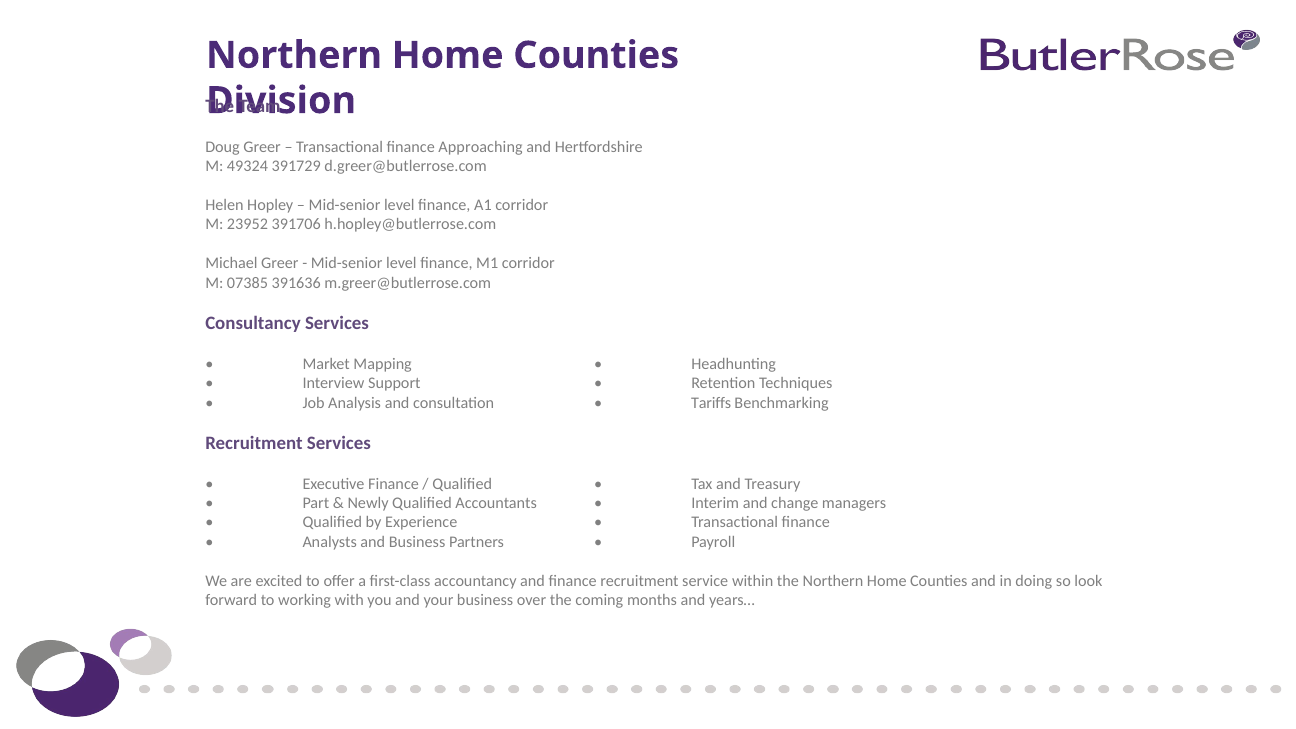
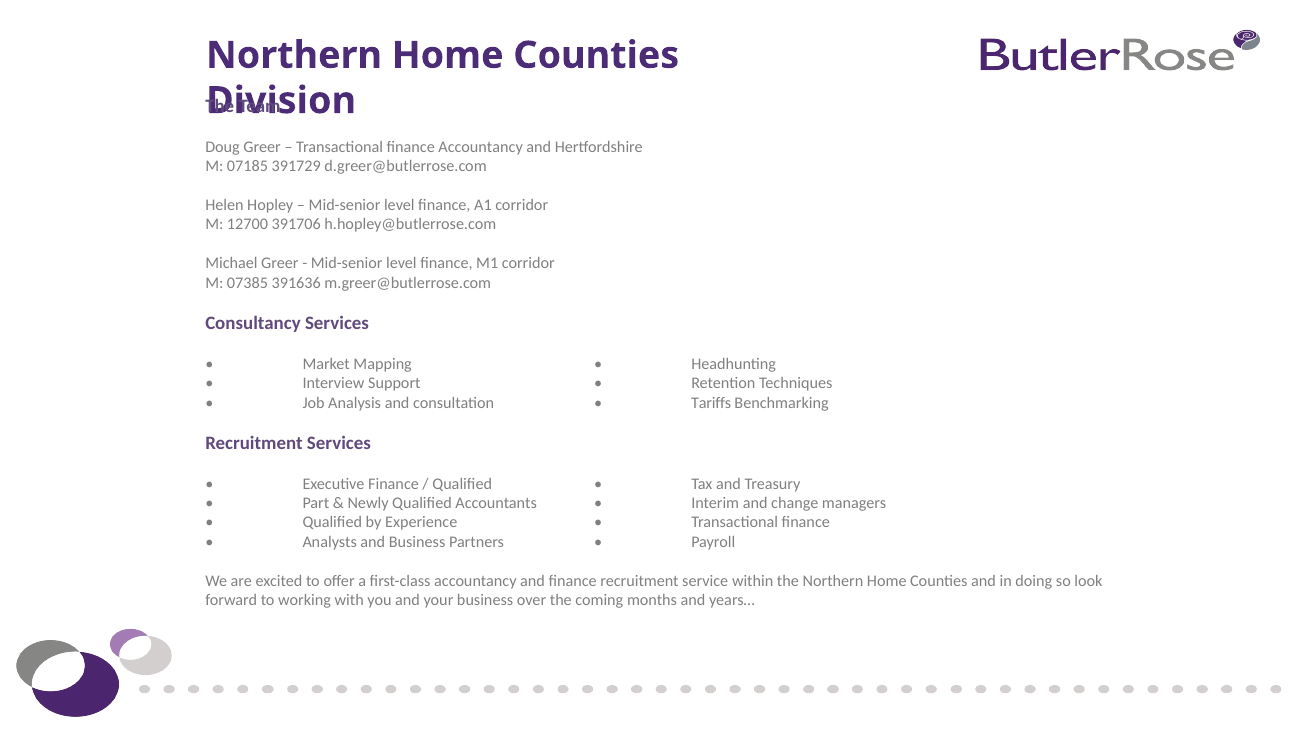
finance Approaching: Approaching -> Accountancy (481, 147)
49324: 49324 -> 07185 (247, 166)
23952: 23952 -> 12700 (247, 224)
